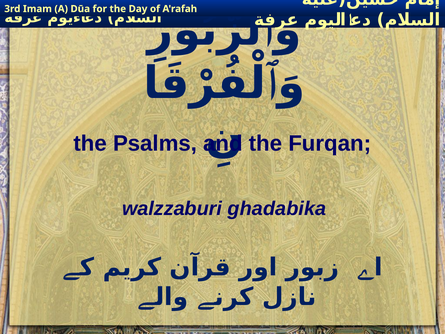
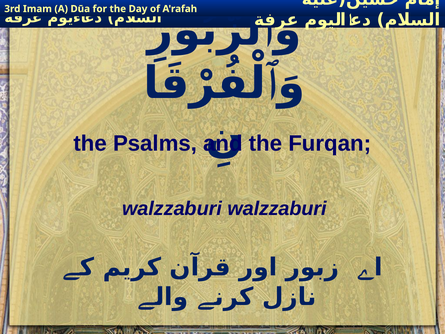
walzzaburi ghadabika: ghadabika -> walzzaburi (277, 209)
